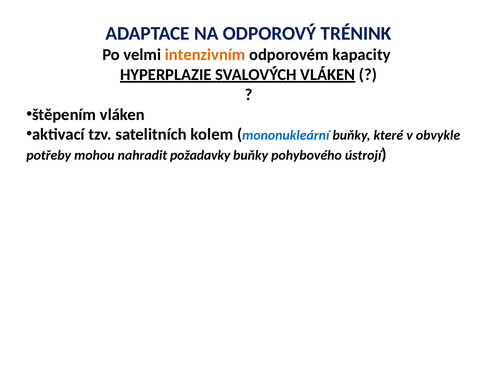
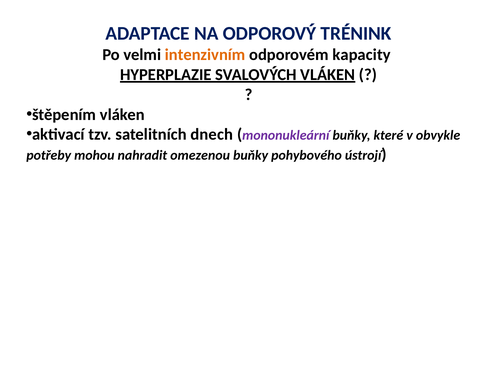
kolem: kolem -> dnech (212, 134)
mononukleární colour: blue -> purple (286, 135)
požadavky: požadavky -> omezenou (200, 155)
